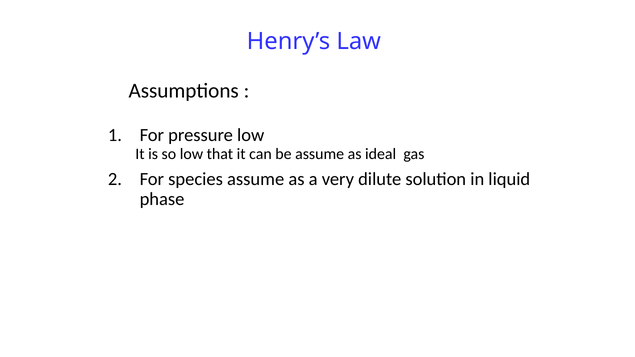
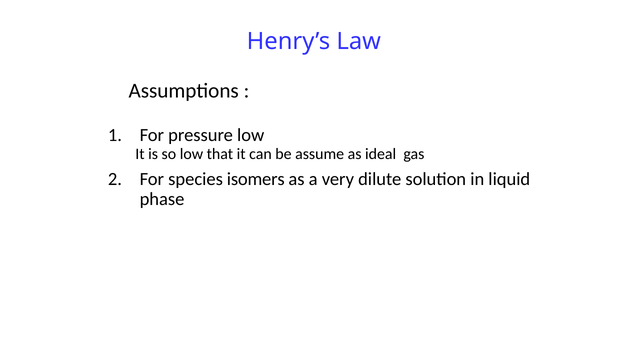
species assume: assume -> isomers (256, 179)
